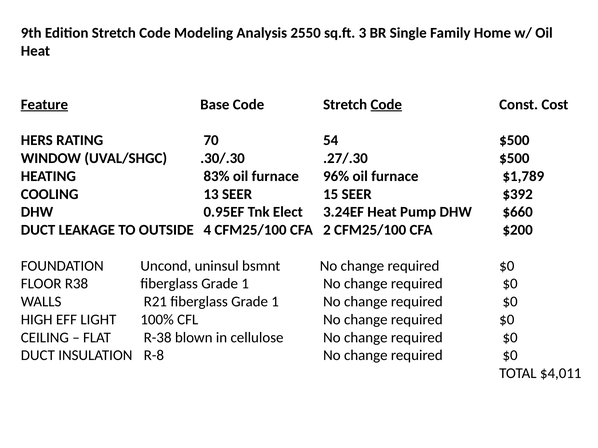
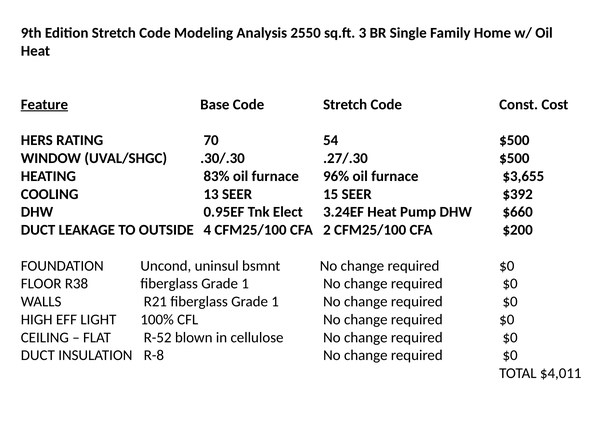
Code underline: present -> none (386, 105)
$1,789: $1,789 -> $3,655 (523, 176)
R-38: R-38 -> R-52 (158, 338)
